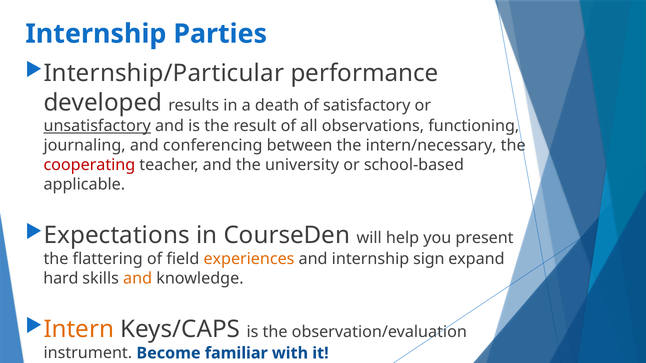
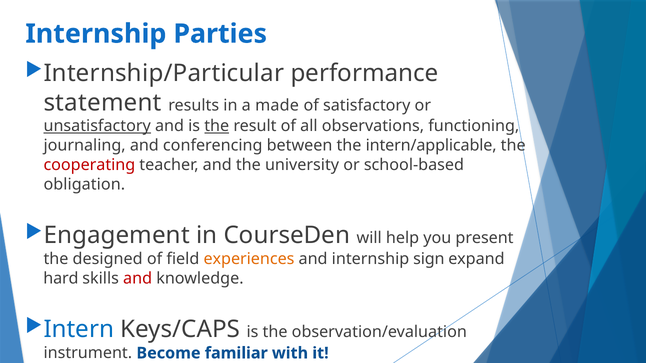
developed: developed -> statement (103, 103)
death: death -> made (277, 105)
the underline: none -> present (217, 126)
intern/necessary: intern/necessary -> intern/applicable (431, 146)
applicable: applicable -> obligation (84, 184)
Expectations: Expectations -> Engagement (117, 236)
flattering: flattering -> designed (108, 259)
and colour: orange -> red (138, 279)
Intern colour: orange -> blue (79, 330)
